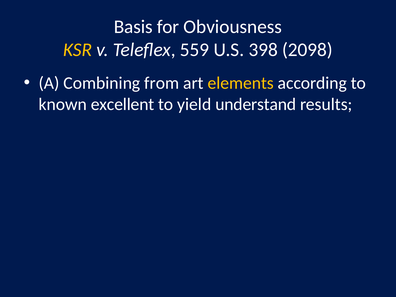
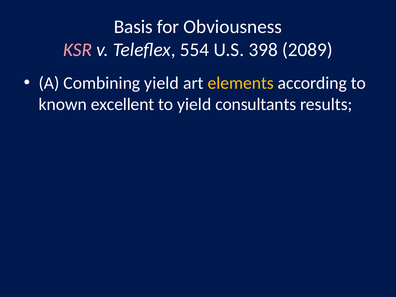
KSR colour: yellow -> pink (78, 50)
559: 559 -> 554 (195, 50)
2098: 2098 -> 2089 (307, 50)
Combining from: from -> yield (162, 83)
understand: understand -> consultants (256, 104)
